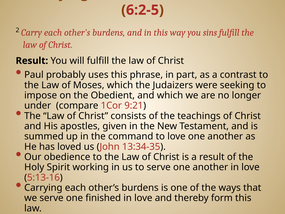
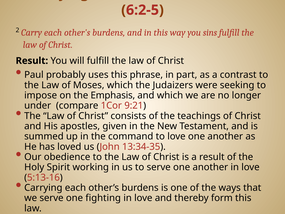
Obedient: Obedient -> Emphasis (113, 95)
finished: finished -> fighting (103, 198)
